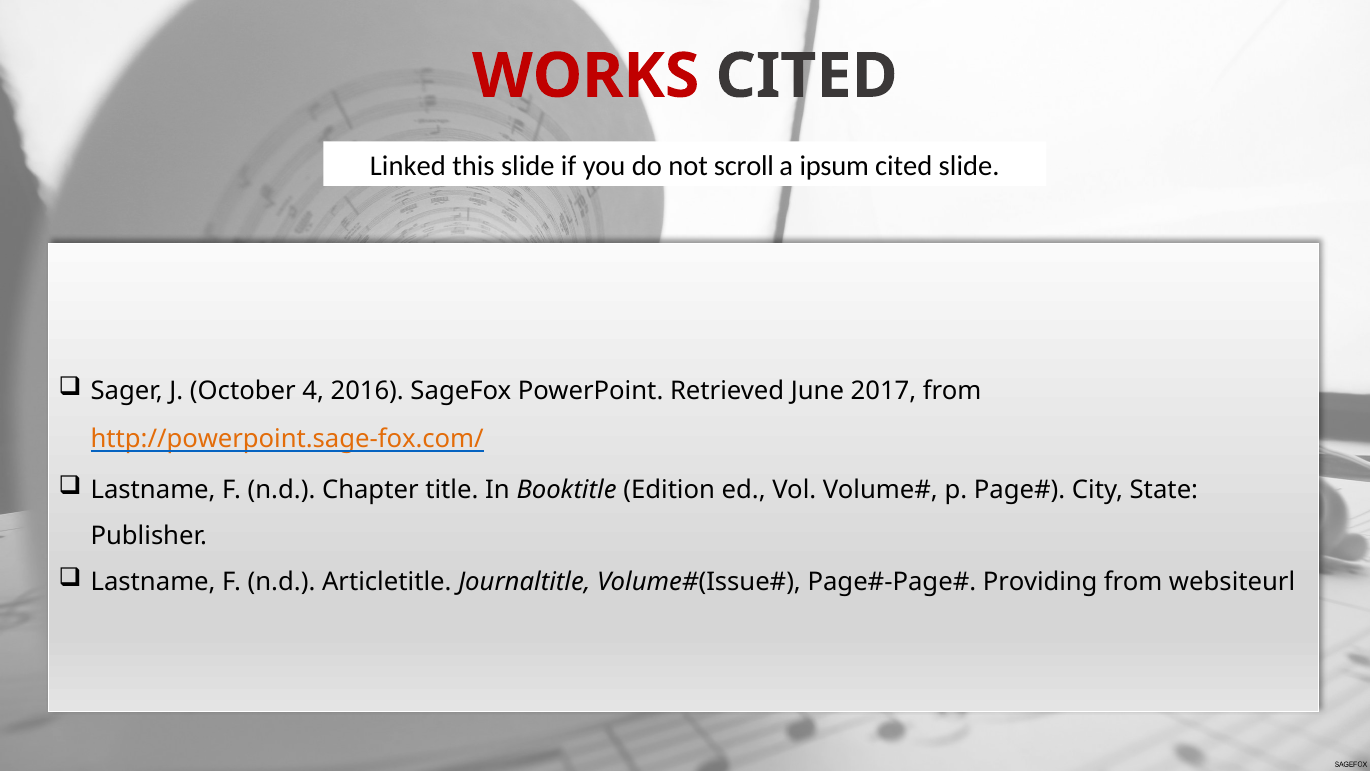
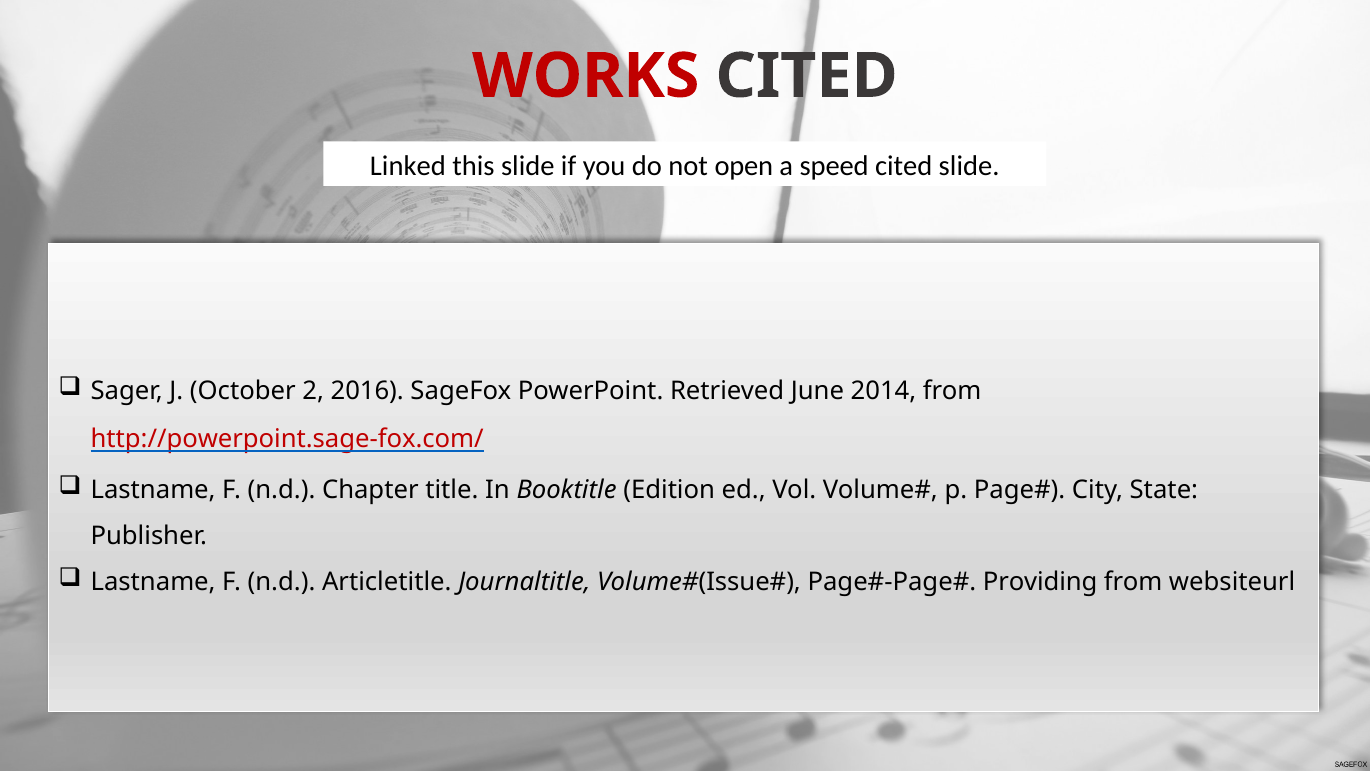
scroll: scroll -> open (744, 166)
ipsum: ipsum -> speed (834, 166)
4: 4 -> 2 (313, 391)
2017: 2017 -> 2014 (883, 391)
http://powerpoint.sage-fox.com/ colour: orange -> red (287, 439)
